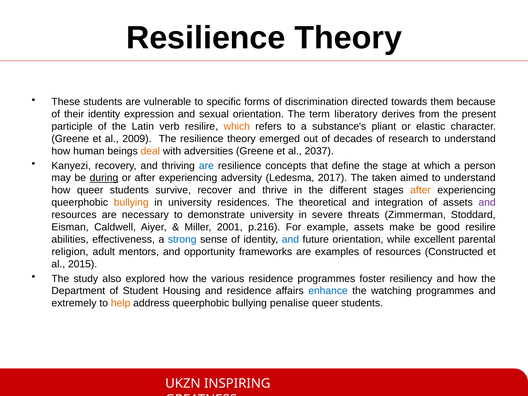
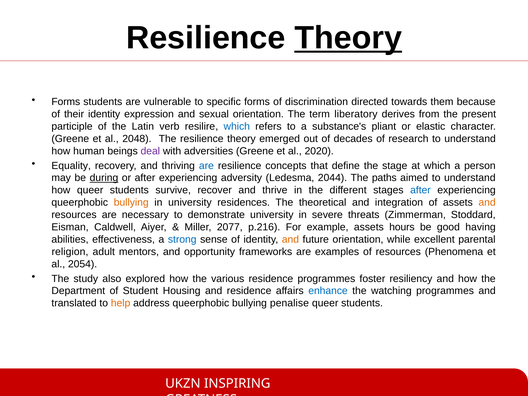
Theory underline: none -> present (348, 38)
These: These -> Forms (66, 102)
which colour: orange -> blue (237, 127)
2009: 2009 -> 2048 (137, 139)
deal colour: orange -> purple (150, 151)
2037: 2037 -> 2020 (319, 151)
Kanyezi: Kanyezi -> Equality (71, 166)
2017: 2017 -> 2044 (333, 178)
taken: taken -> paths (384, 178)
after colour: orange -> blue (420, 190)
and colour: purple -> orange (487, 203)
2001: 2001 -> 2077 (230, 227)
make: make -> hours (402, 227)
good resilire: resilire -> having (481, 227)
and colour: blue -> orange (290, 240)
Constructed: Constructed -> Phenomena (454, 252)
2015: 2015 -> 2054 (83, 264)
extremely: extremely -> translated (74, 303)
